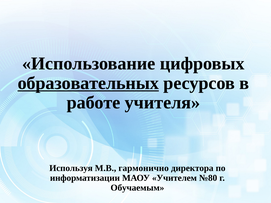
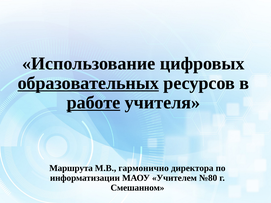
работе underline: none -> present (93, 103)
Используя: Используя -> Маршрута (71, 168)
Обучаемым: Обучаемым -> Смешанном (137, 188)
